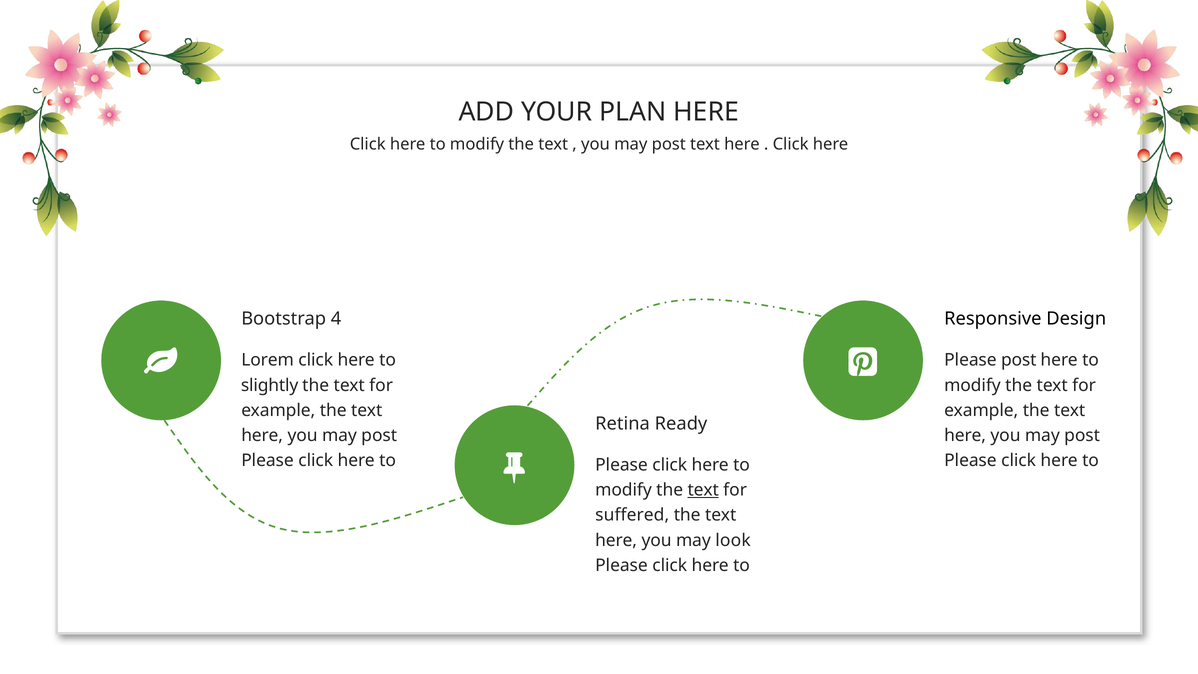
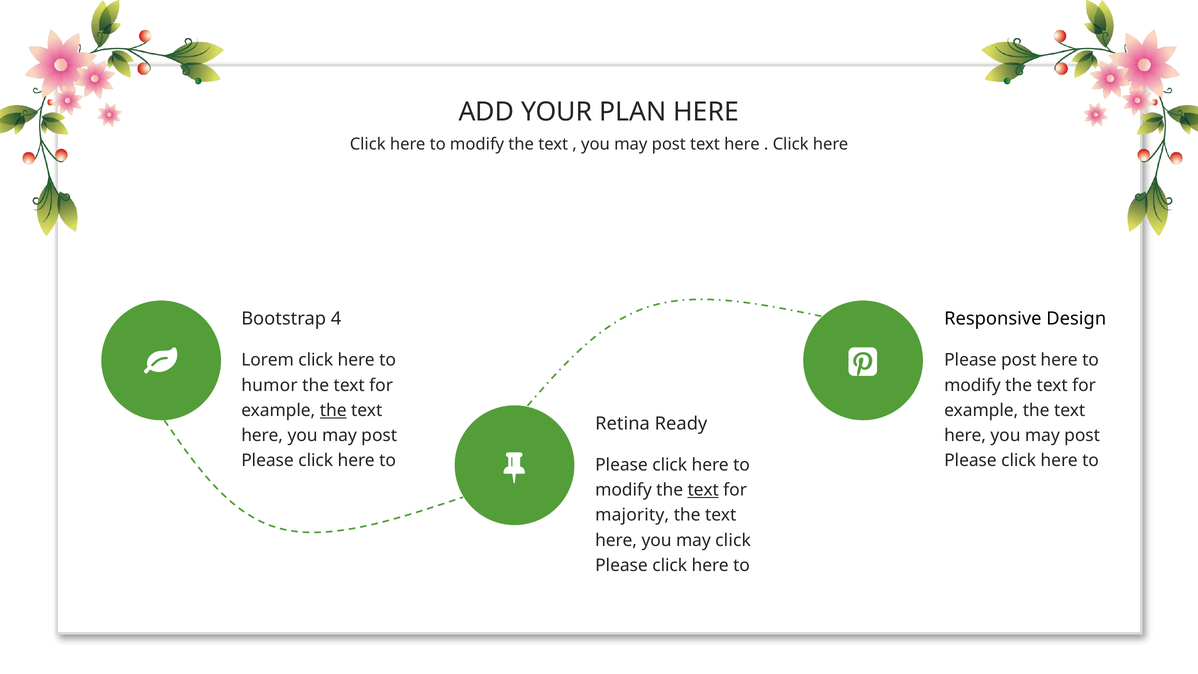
slightly: slightly -> humor (269, 385)
the underline: none -> present (333, 410)
suffered: suffered -> majority (632, 515)
may look: look -> click (733, 540)
